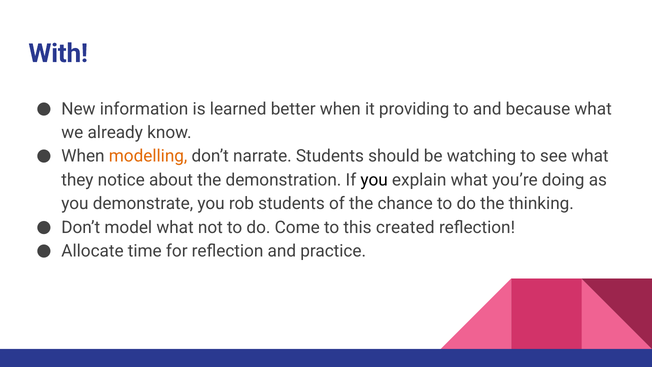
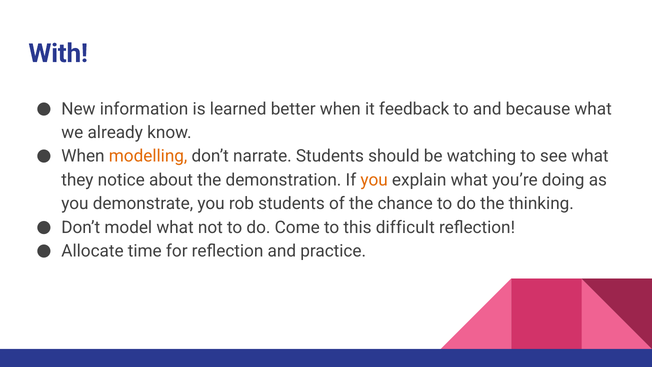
providing: providing -> feedback (414, 109)
you colour: black -> orange (374, 180)
created: created -> difficult (405, 227)
